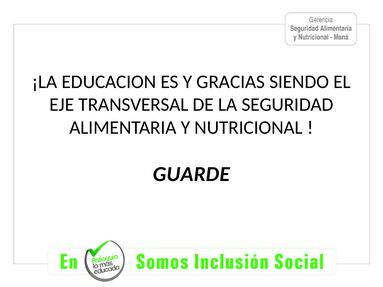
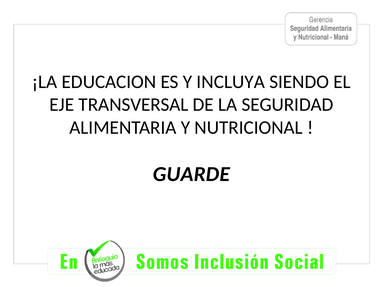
GRACIAS: GRACIAS -> INCLUYA (231, 82)
